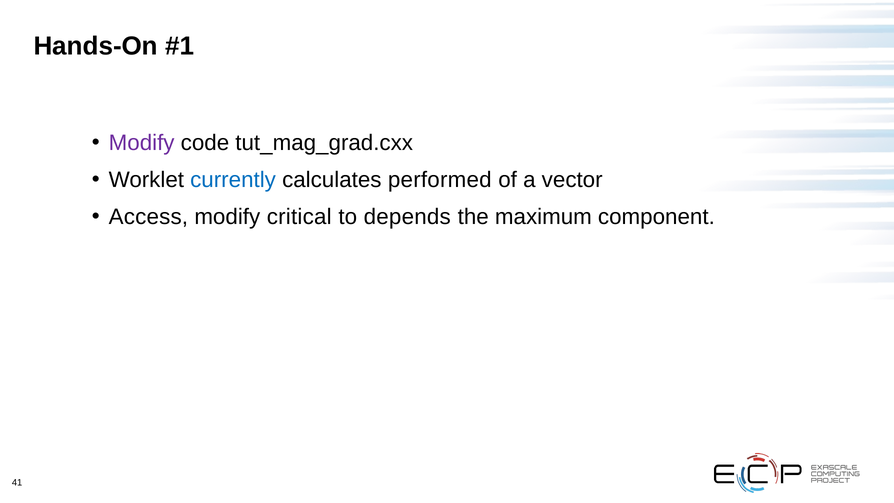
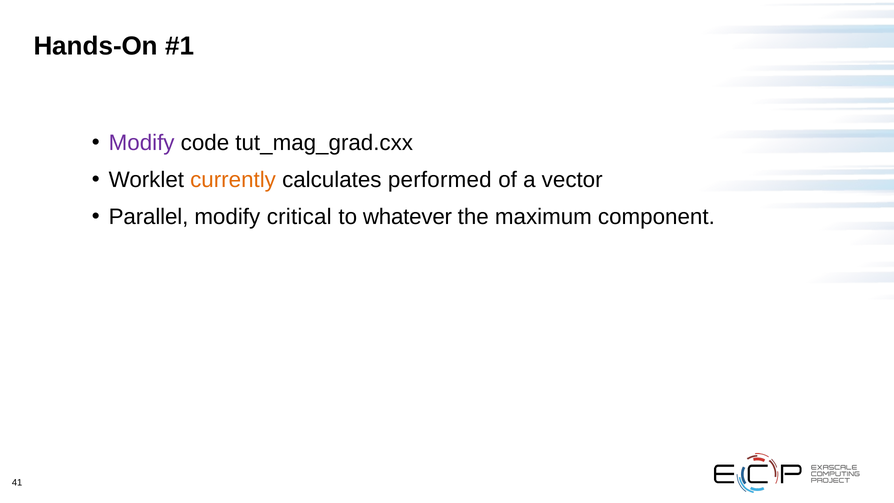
currently colour: blue -> orange (233, 180)
Access: Access -> Parallel (149, 217)
depends: depends -> whatever (407, 217)
